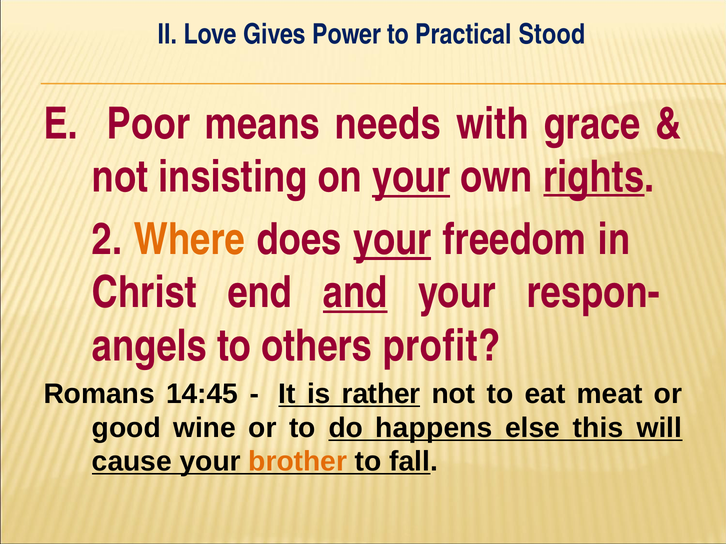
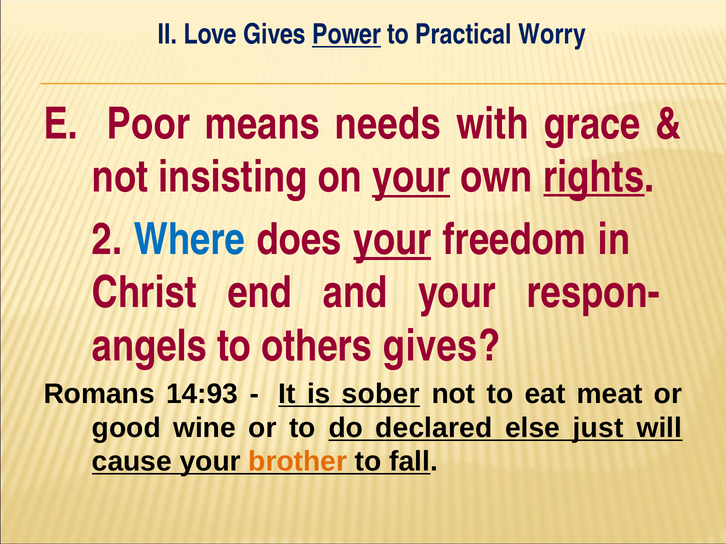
Power underline: none -> present (347, 35)
Stood: Stood -> Worry (552, 35)
Where colour: orange -> blue (189, 240)
and underline: present -> none (355, 293)
others profit: profit -> gives (442, 346)
14:45: 14:45 -> 14:93 (202, 394)
rather: rather -> sober (381, 394)
happens: happens -> declared (434, 428)
this: this -> just (598, 428)
